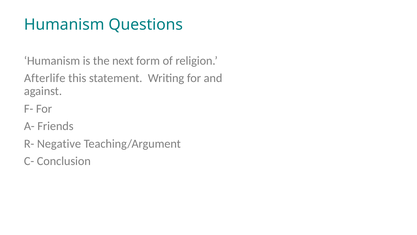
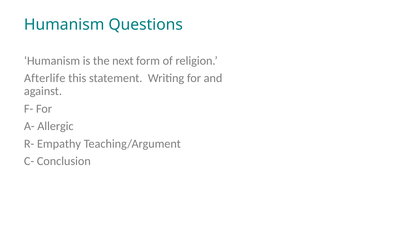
Friends: Friends -> Allergic (55, 126)
Negative: Negative -> Empathy (59, 143)
